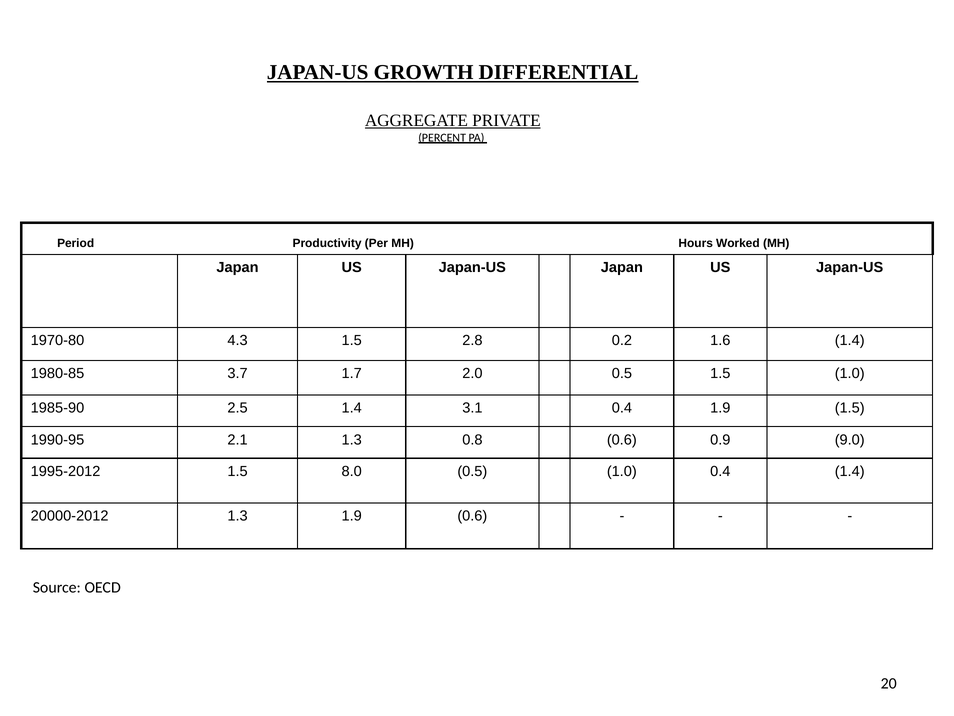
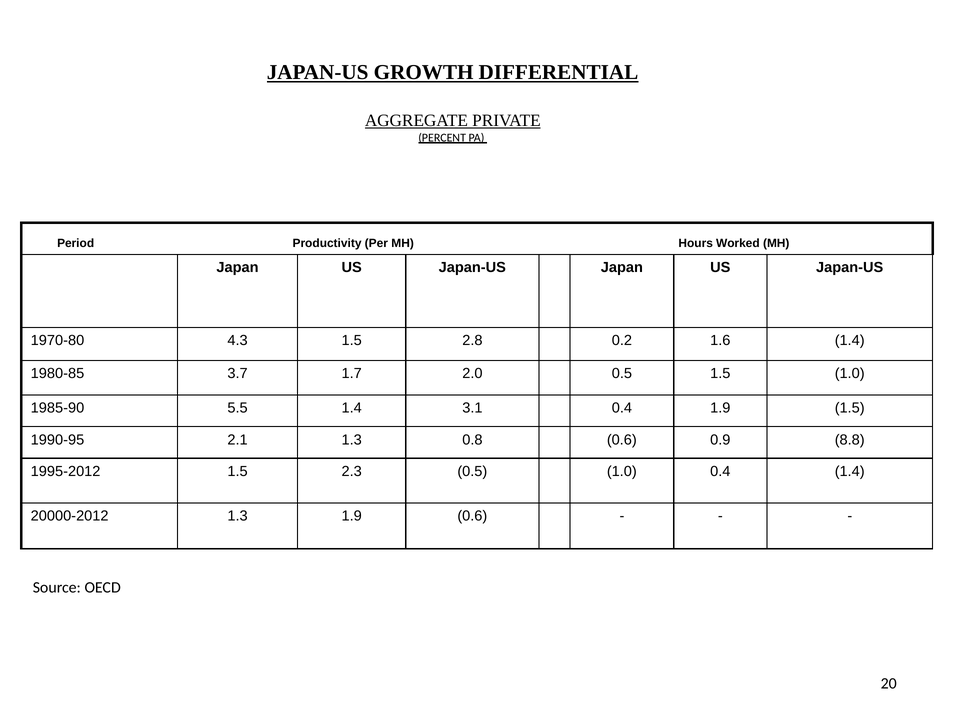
2.5: 2.5 -> 5.5 (238, 408)
9.0: 9.0 -> 8.8 (850, 439)
8.0: 8.0 -> 2.3 (352, 471)
